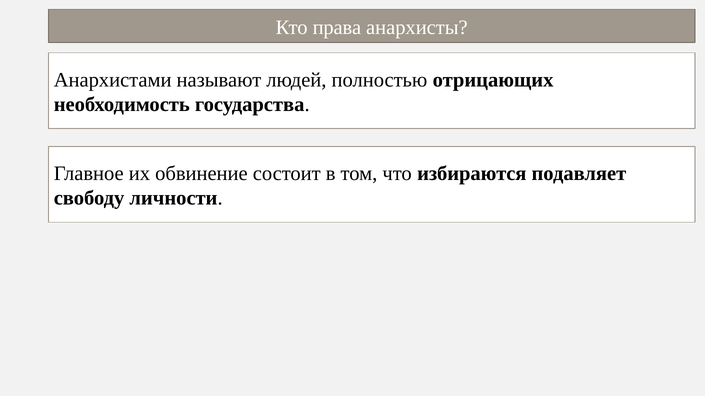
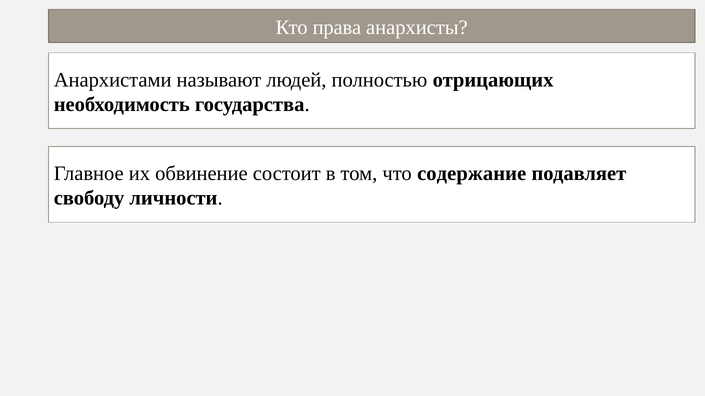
избираются: избираются -> содержание (472, 174)
